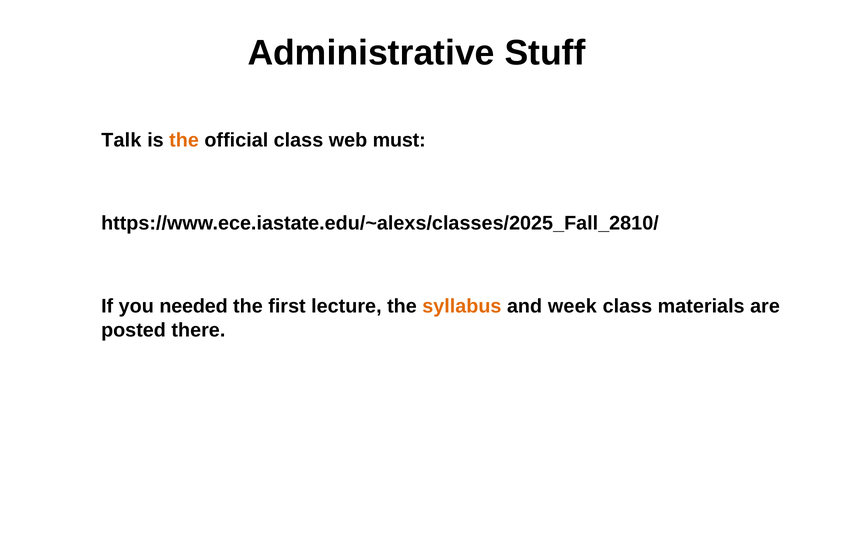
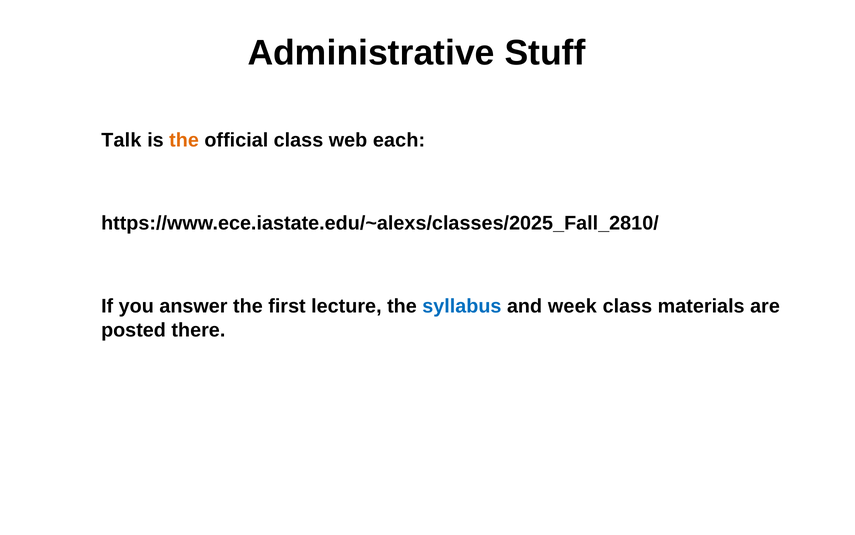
must: must -> each (399, 140)
needed: needed -> answer (193, 306)
syllabus colour: orange -> blue (462, 306)
